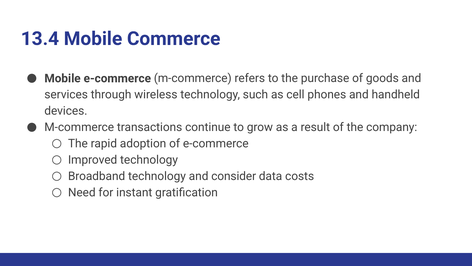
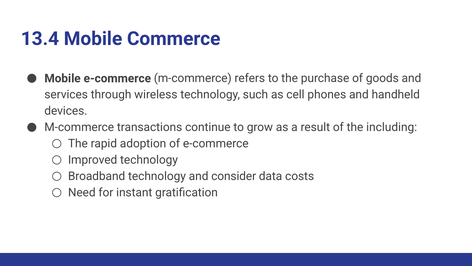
company: company -> including (392, 127)
